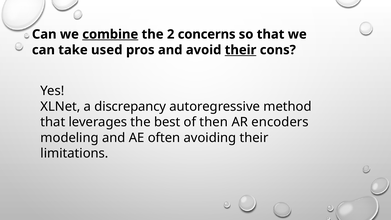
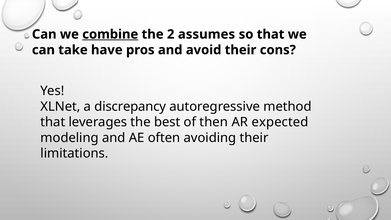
concerns: concerns -> assumes (206, 34)
used: used -> have (107, 50)
their underline: present -> none (241, 50)
encoders: encoders -> expected (280, 122)
